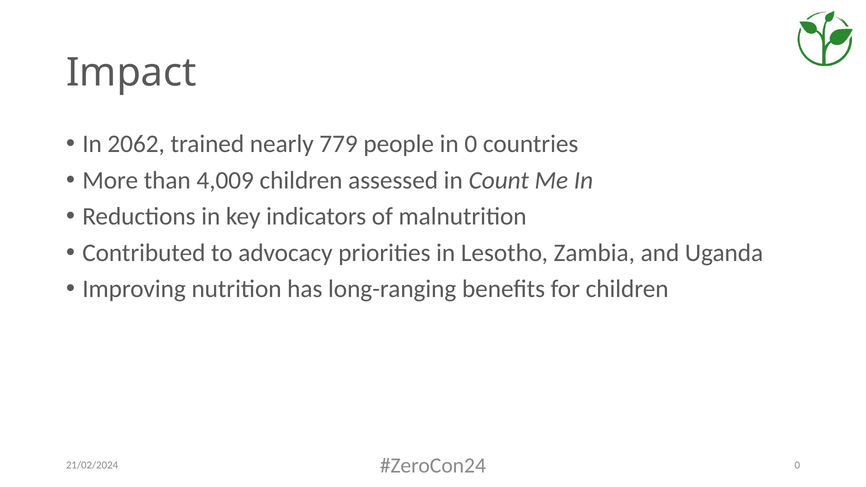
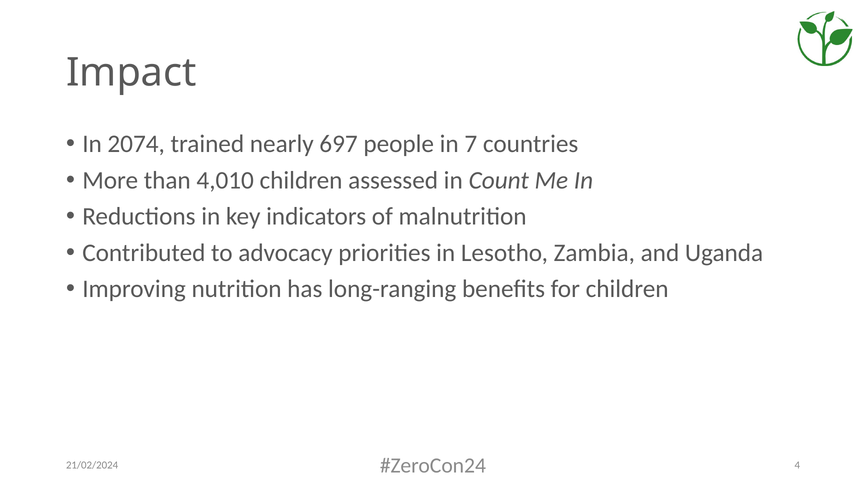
2062: 2062 -> 2074 (136, 144)
779: 779 -> 697 (339, 144)
in 0: 0 -> 7 (471, 144)
4,009: 4,009 -> 4,010 (225, 180)
0: 0 -> 4 (797, 465)
